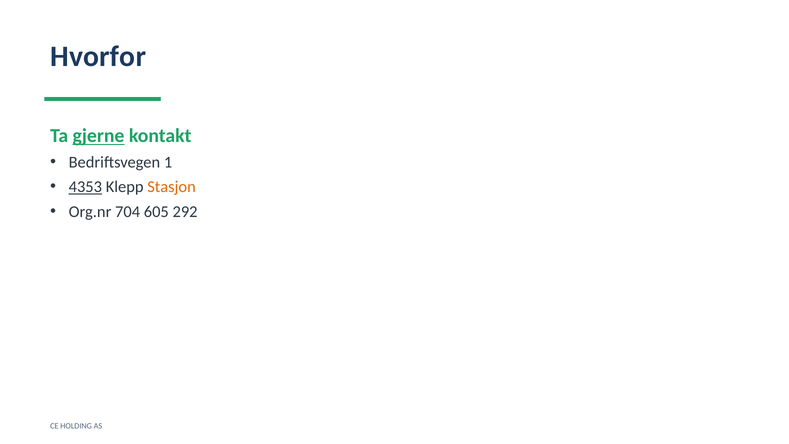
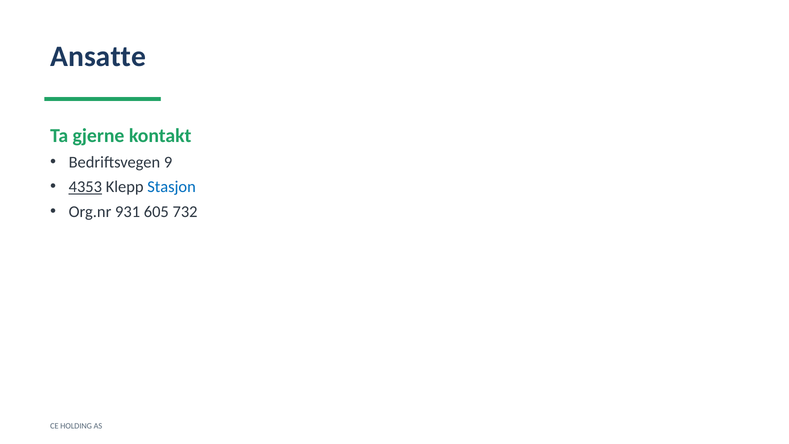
Hvorfor: Hvorfor -> Ansatte (98, 56)
gjerne underline: present -> none (99, 136)
1: 1 -> 9 (168, 162)
Stasjon colour: orange -> blue (172, 187)
704: 704 -> 931 (128, 212)
292: 292 -> 732 (185, 212)
